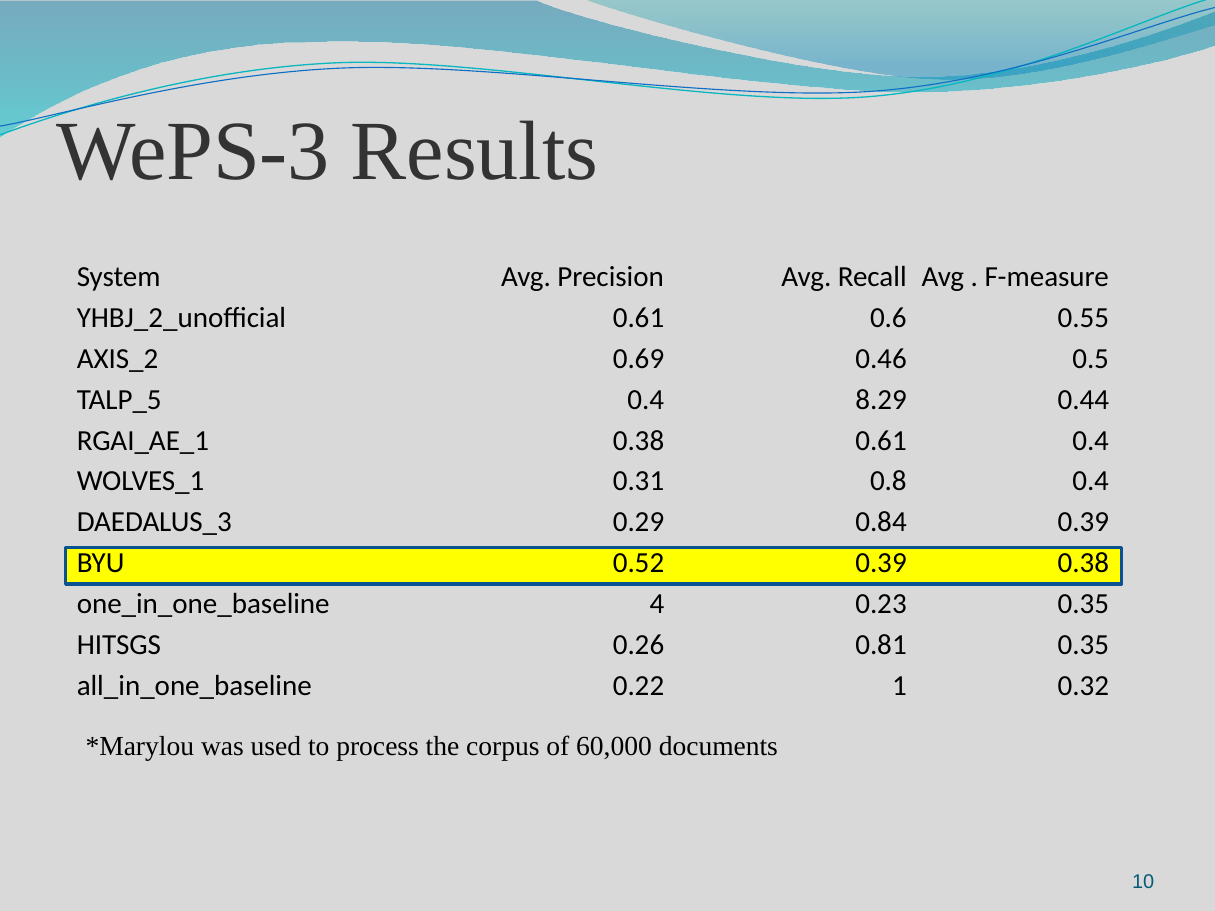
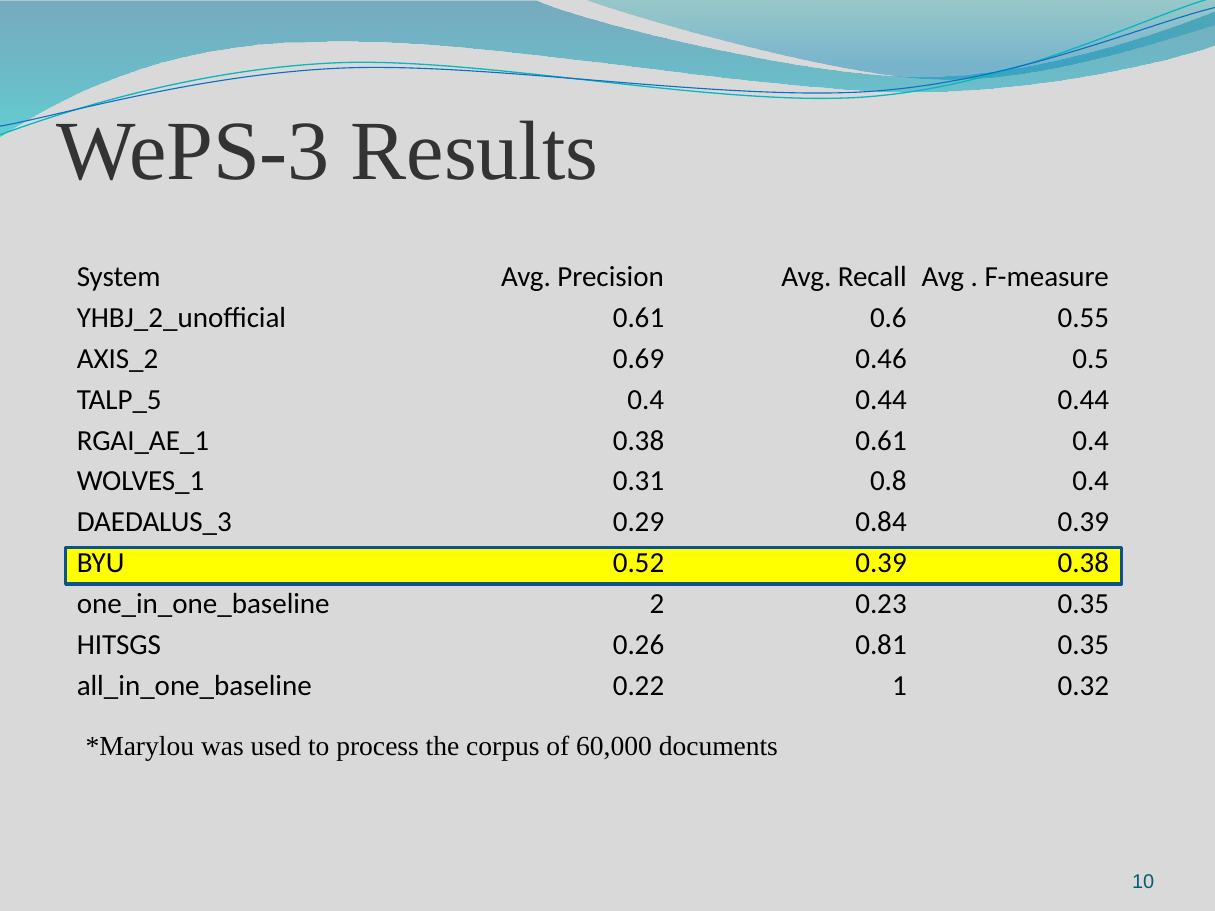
0.4 8.29: 8.29 -> 0.44 (881, 400)
4: 4 -> 2 (657, 604)
